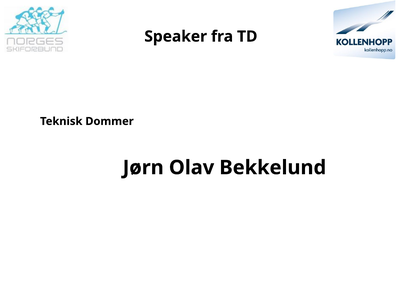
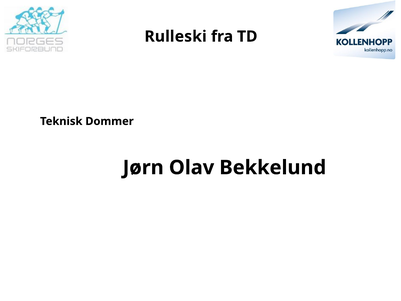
Speaker: Speaker -> Rulleski (176, 36)
